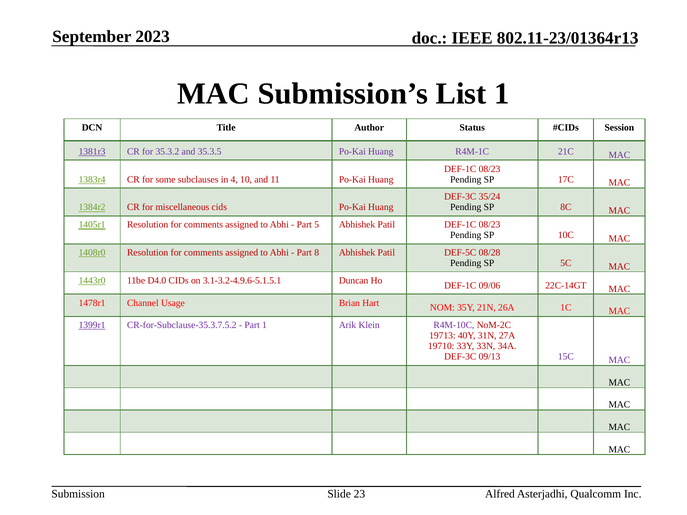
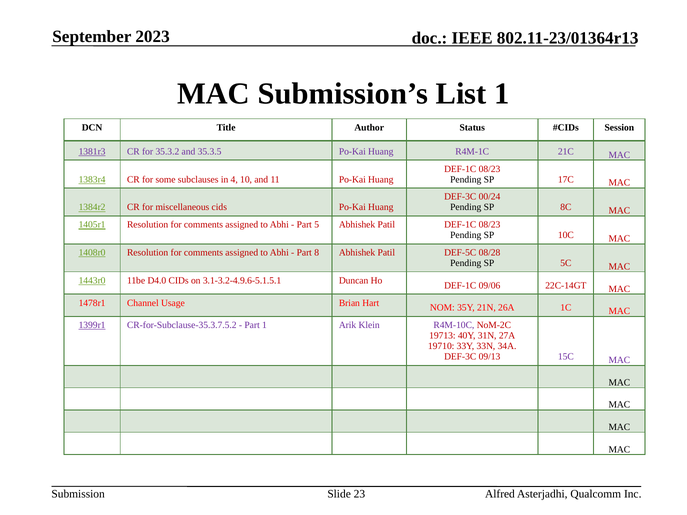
35/24: 35/24 -> 00/24 (490, 197)
